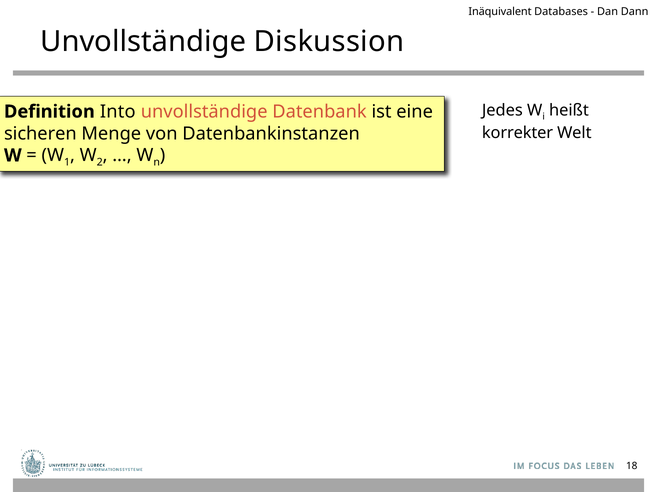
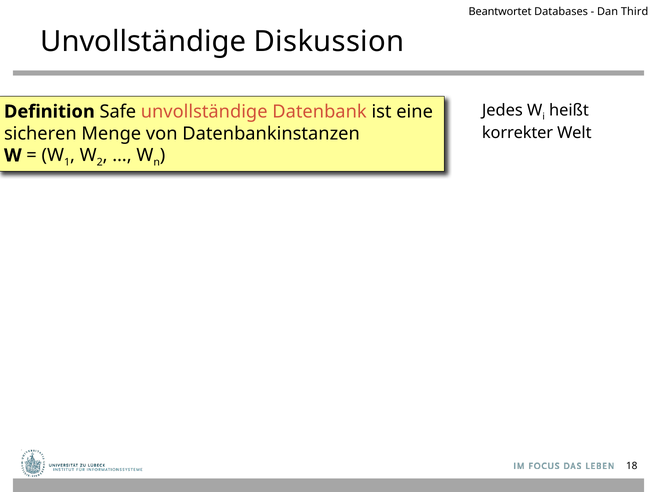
Inäquivalent: Inäquivalent -> Beantwortet (500, 12)
Dann: Dann -> Third (635, 12)
Into: Into -> Safe (118, 112)
